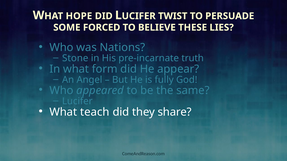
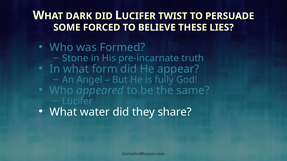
HOPE: HOPE -> DARK (79, 16)
Nations: Nations -> Formed (122, 48)
teach: teach -> water (95, 112)
